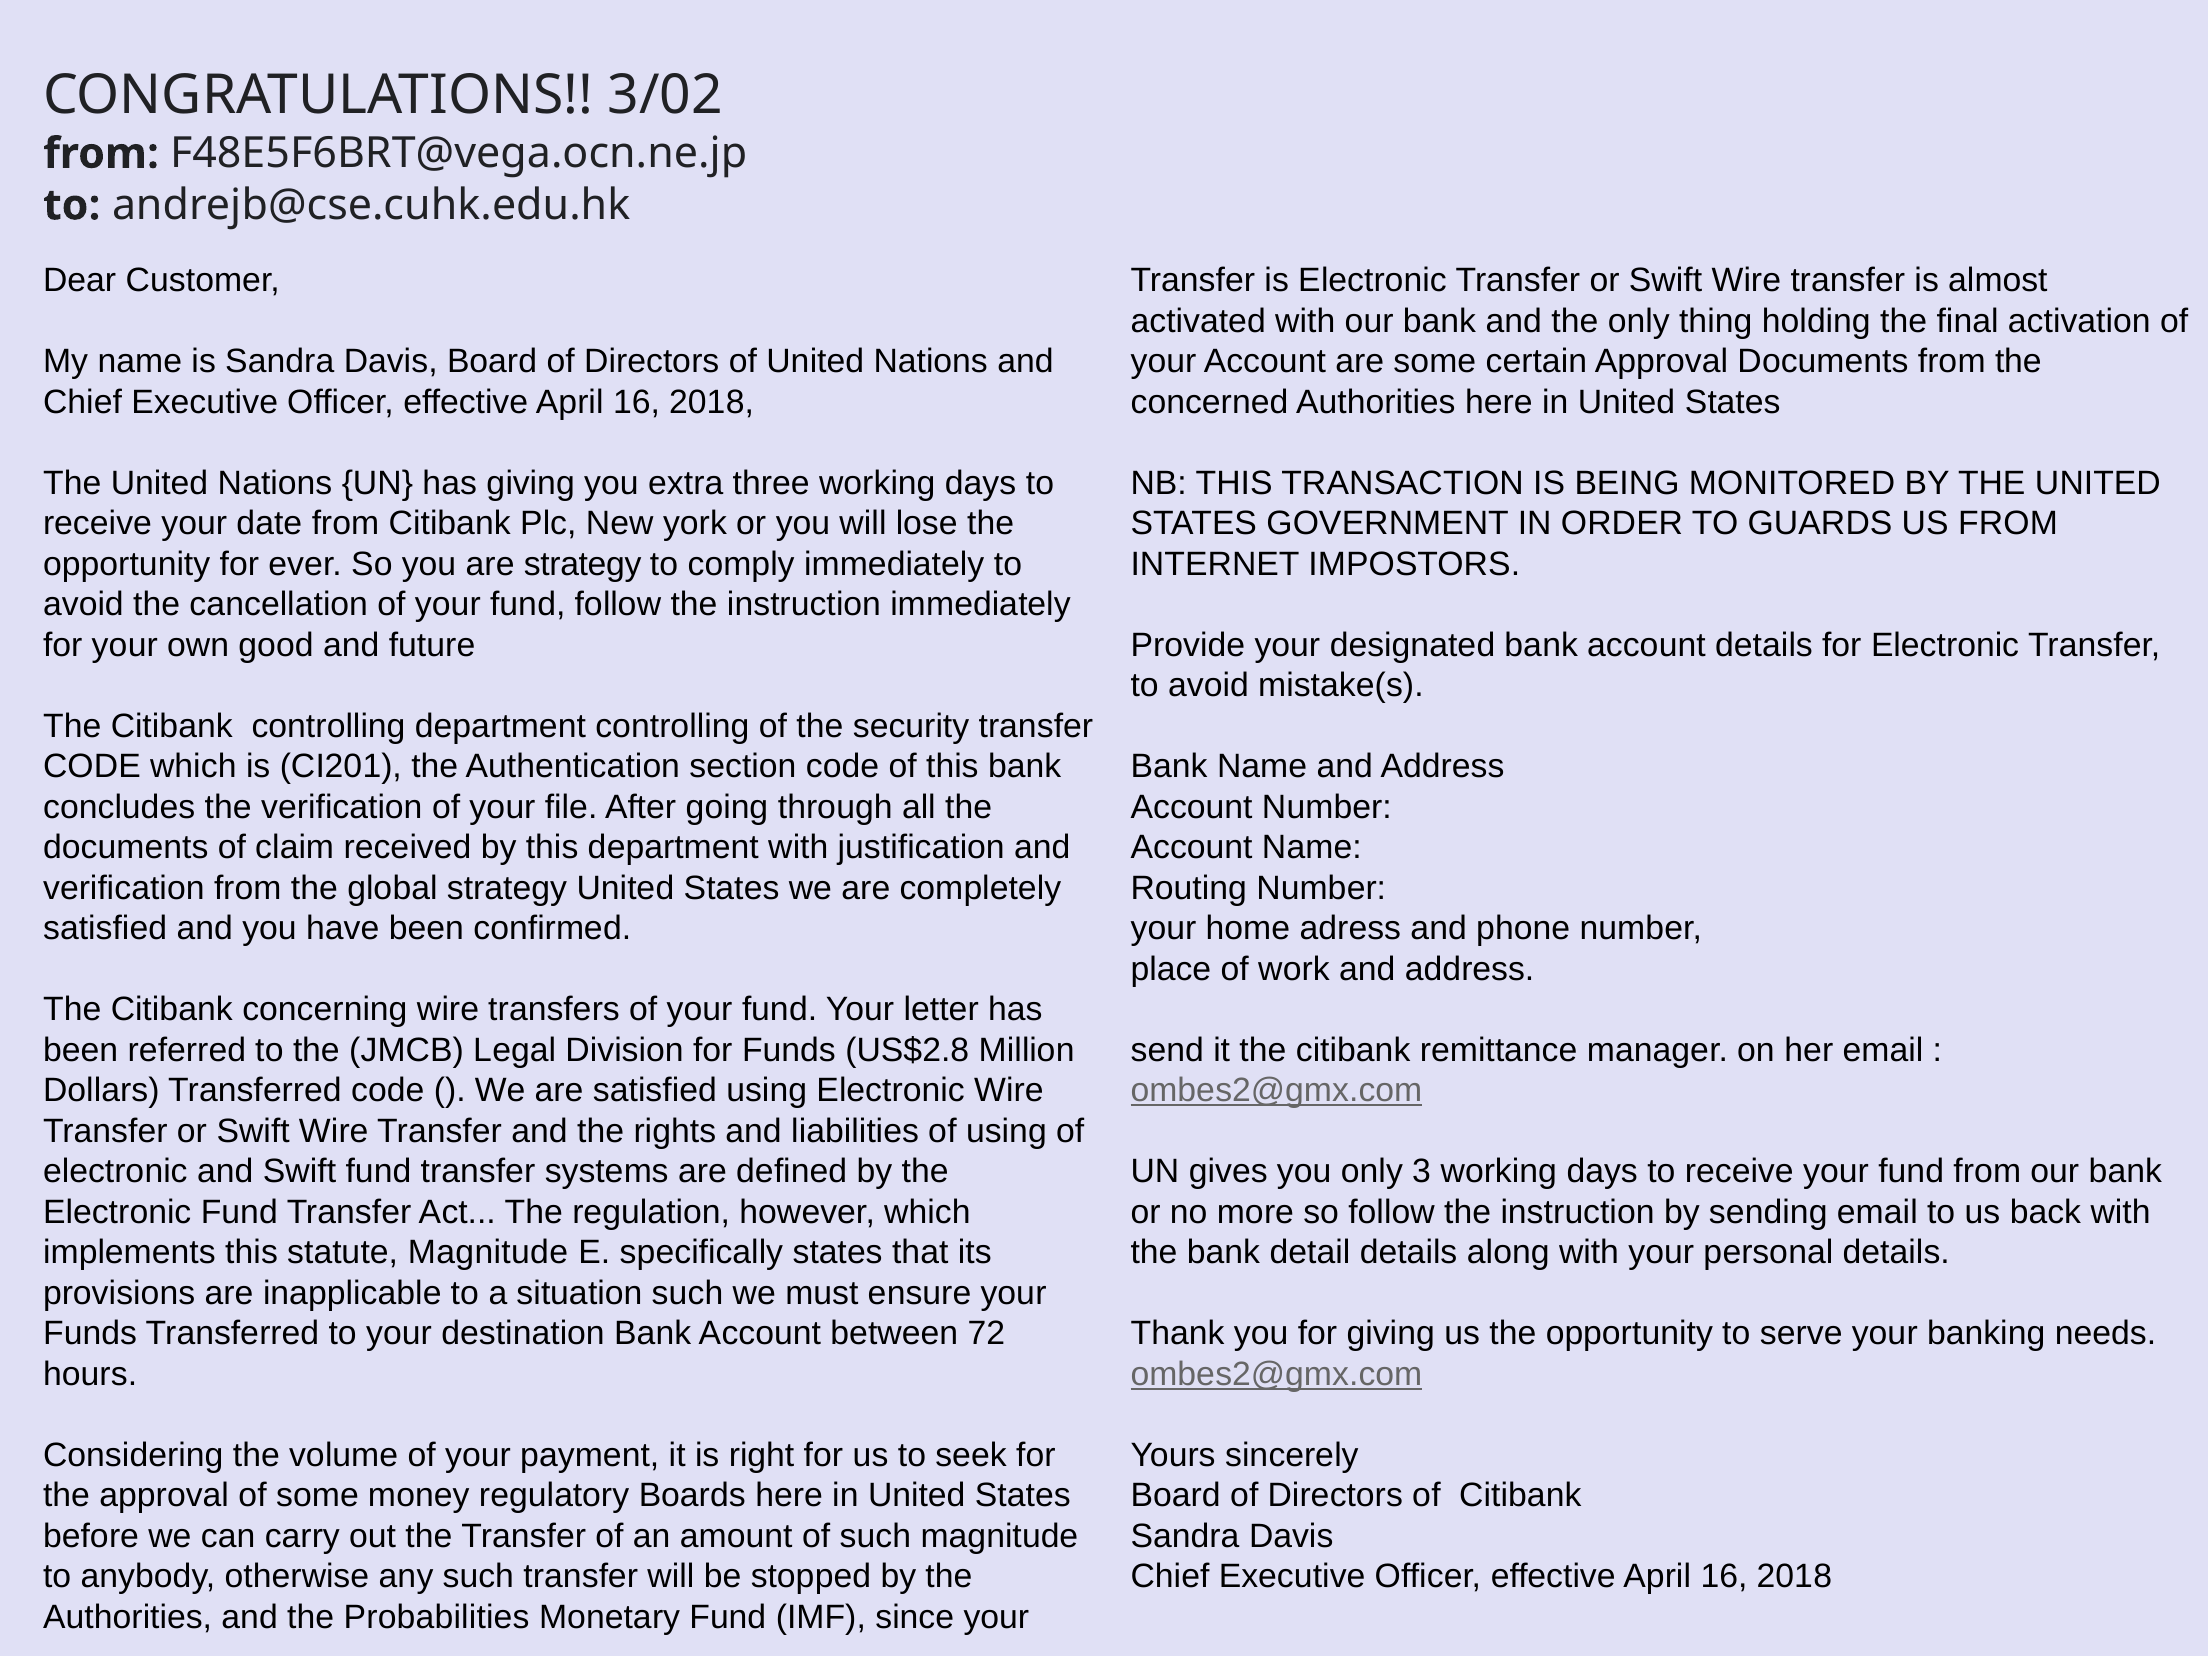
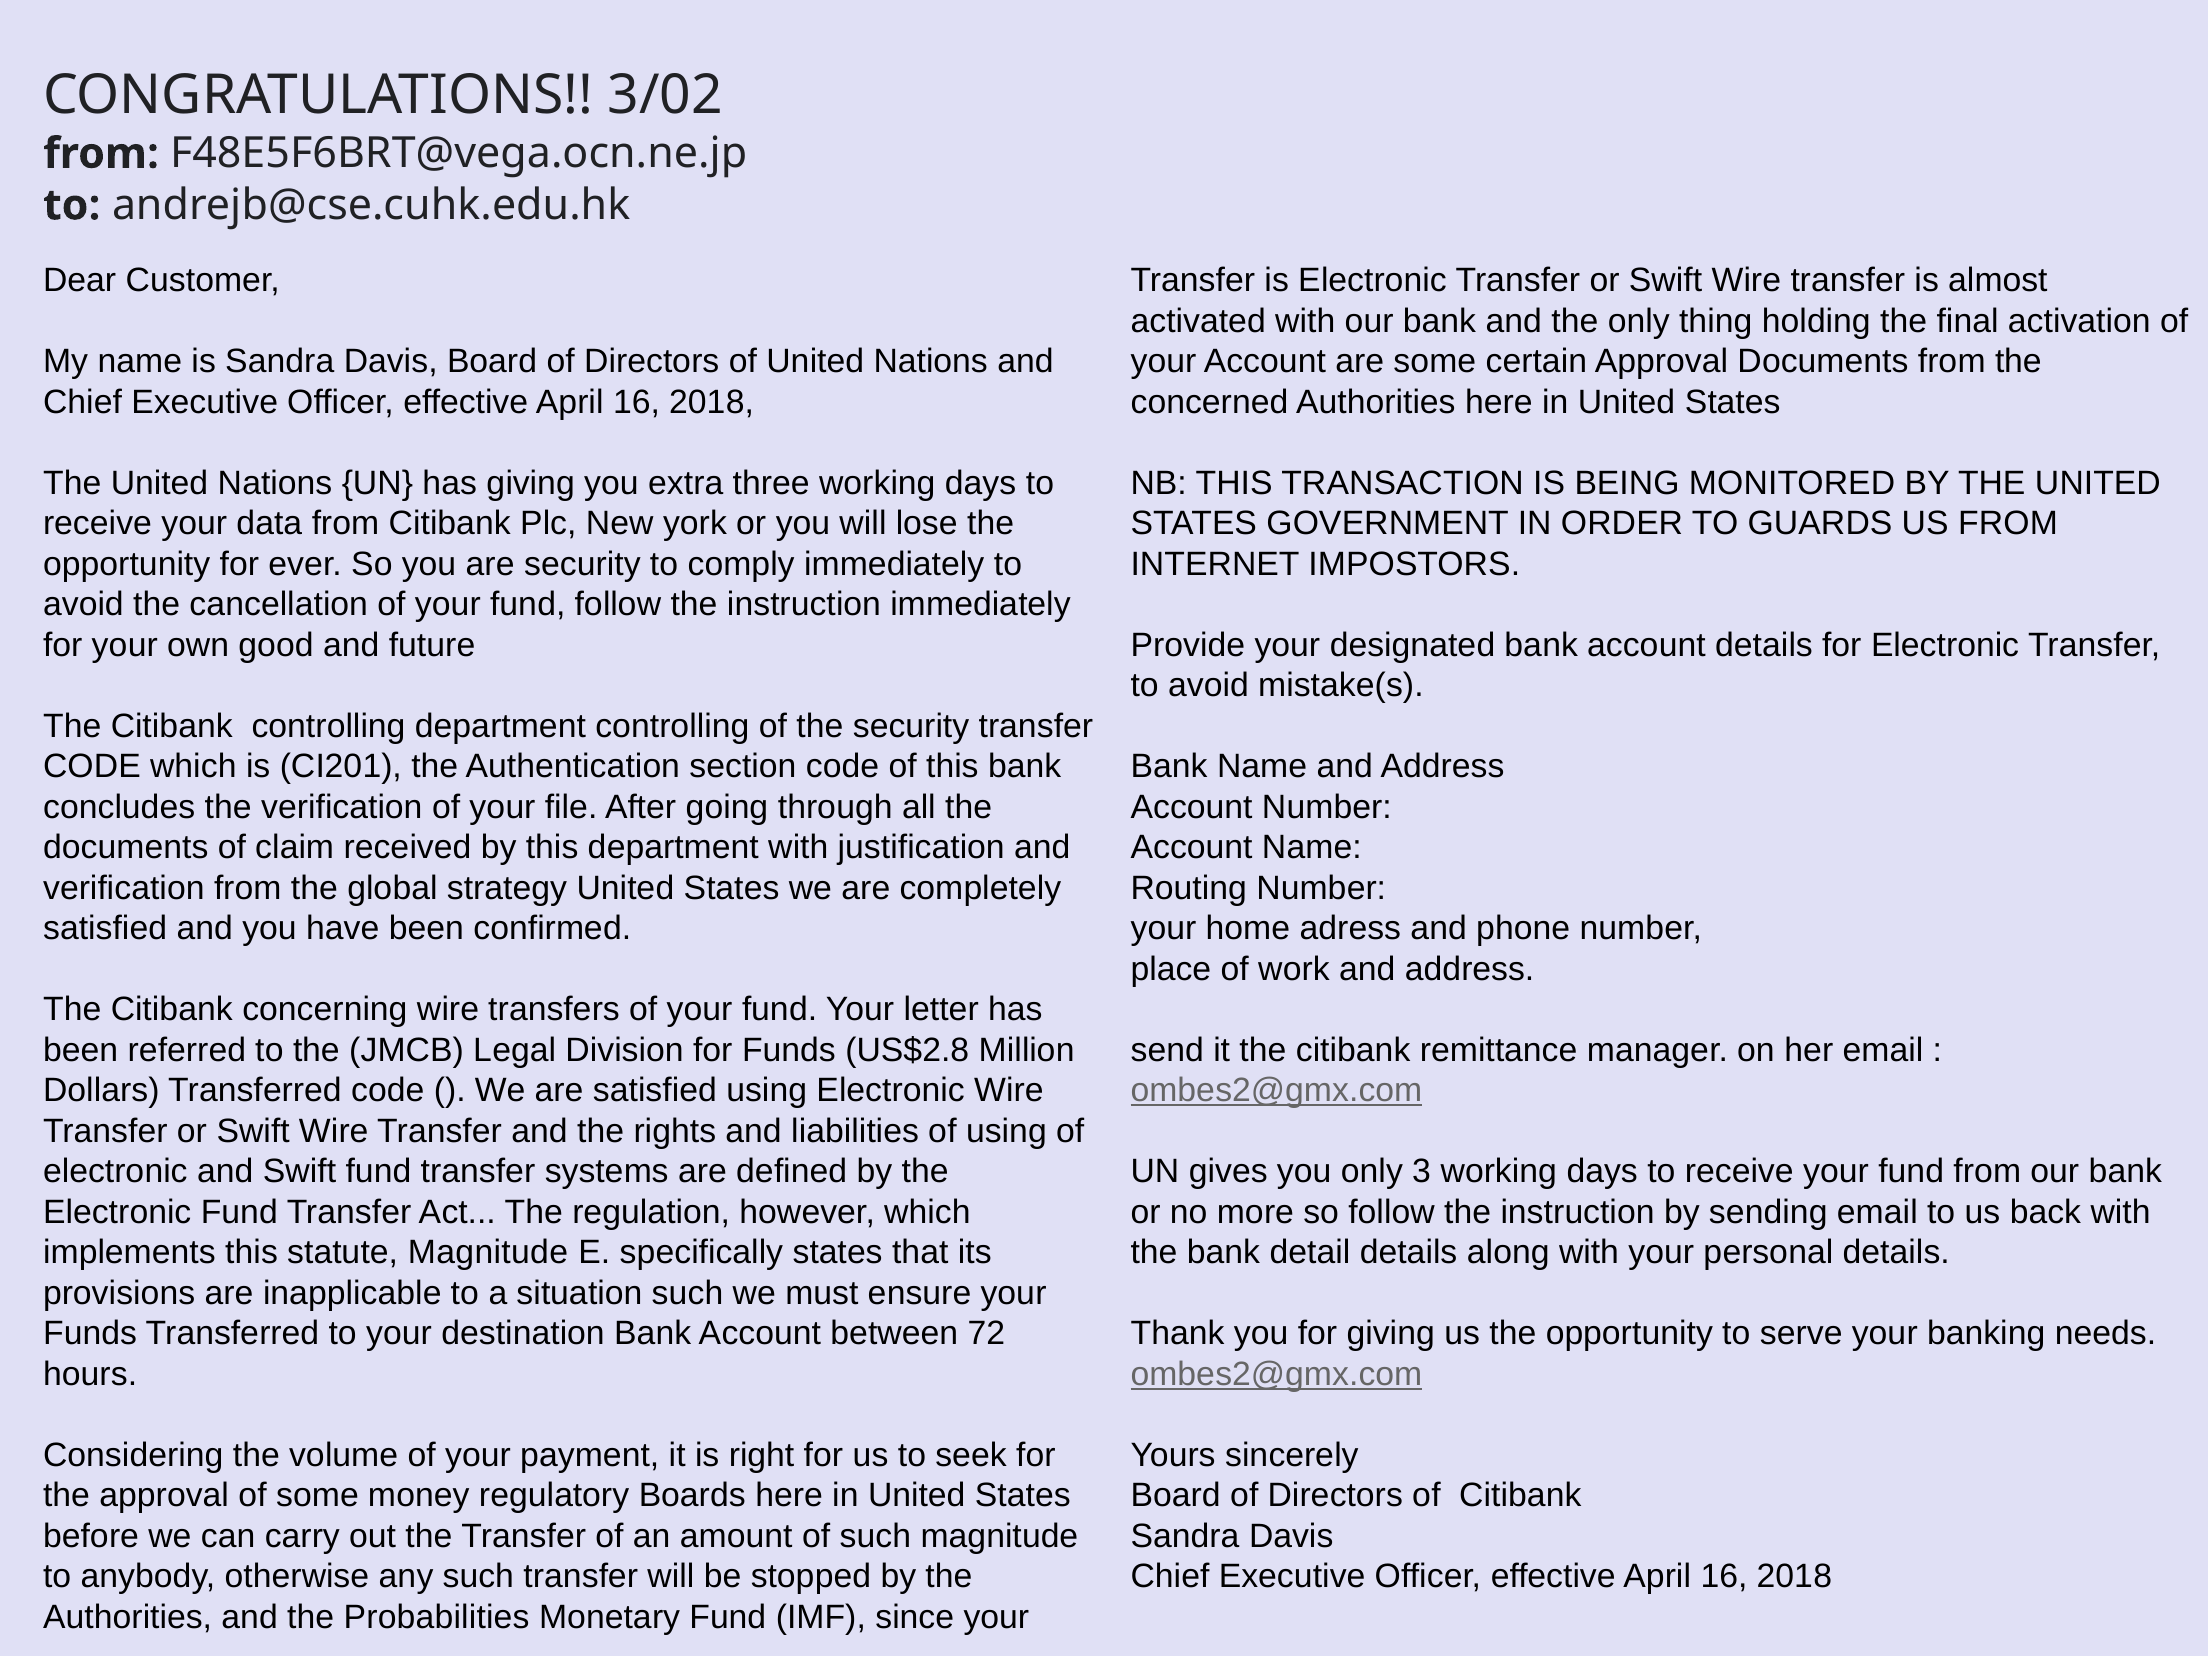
date: date -> data (269, 523)
are strategy: strategy -> security (582, 564)
